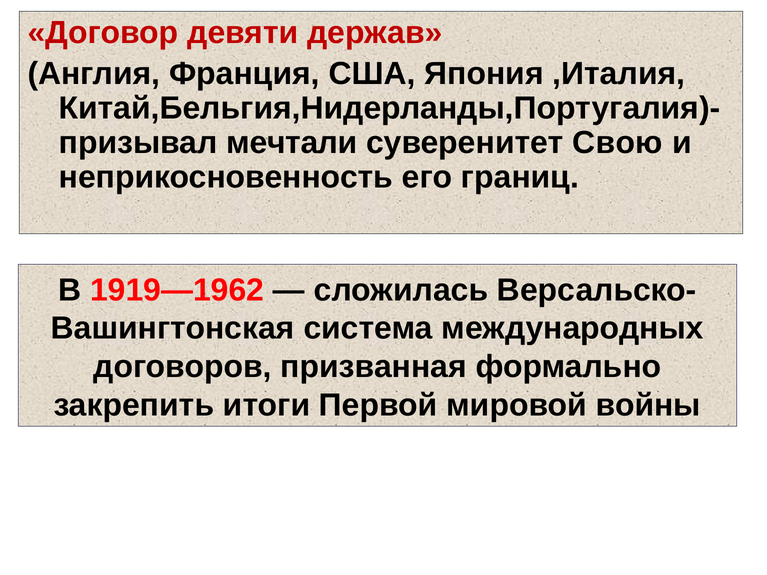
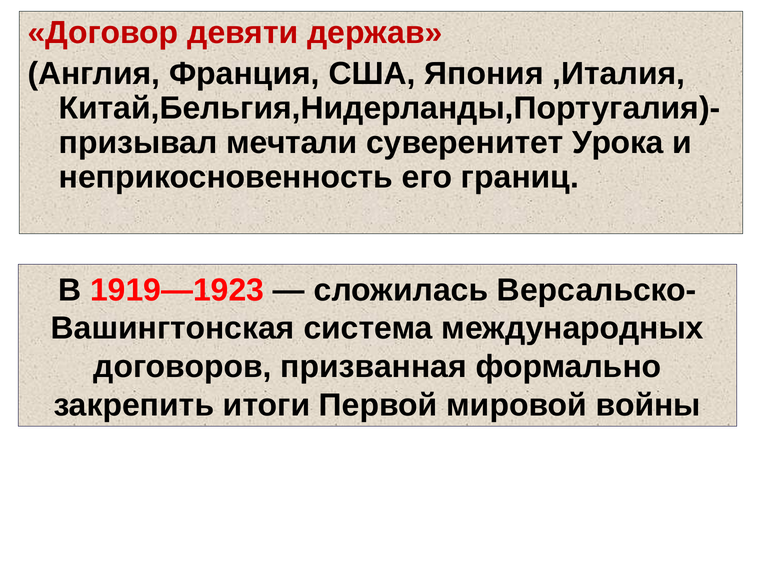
Свою: Свою -> Урока (618, 143)
1919—1962: 1919—1962 -> 1919—1923 (177, 290)
